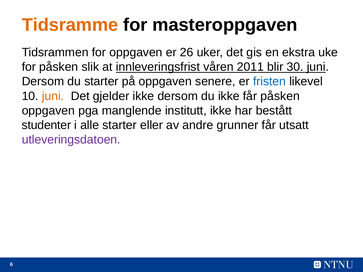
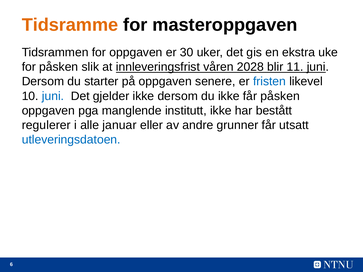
26: 26 -> 30 (187, 53)
2011: 2011 -> 2028 (250, 67)
30: 30 -> 11 (295, 67)
juni colour: orange -> blue (53, 96)
studenter: studenter -> regulerer (46, 125)
alle starter: starter -> januar (120, 125)
utleveringsdatoen colour: purple -> blue (71, 140)
